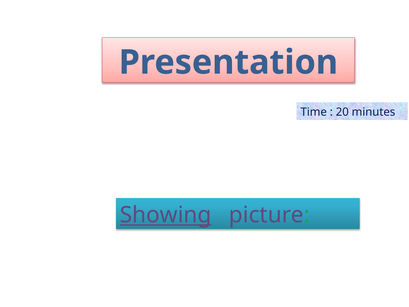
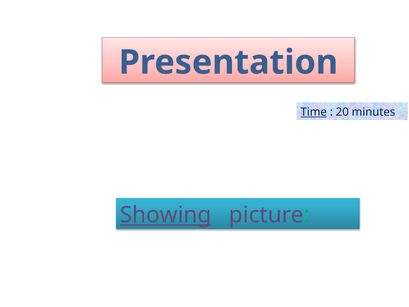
Time underline: none -> present (314, 112)
